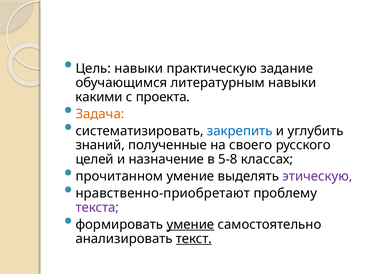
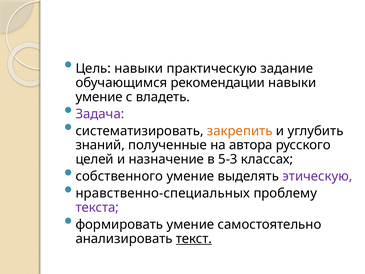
литературным: литературным -> рекомендации (218, 83)
какими: какими -> умение (99, 97)
проекта: проекта -> владеть (163, 97)
Задача colour: orange -> purple (100, 114)
закрепить colour: blue -> orange (240, 131)
своего: своего -> автора (251, 145)
5-8: 5-8 -> 5-3 (228, 159)
прочитанном: прочитанном -> собственного (119, 176)
нравственно-приобретают: нравственно-приобретают -> нравственно-специальных (163, 193)
умение underline: present -> none (190, 224)
